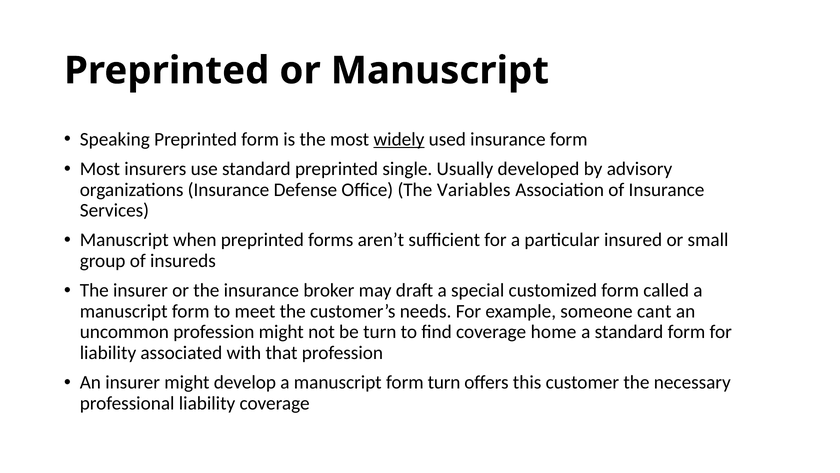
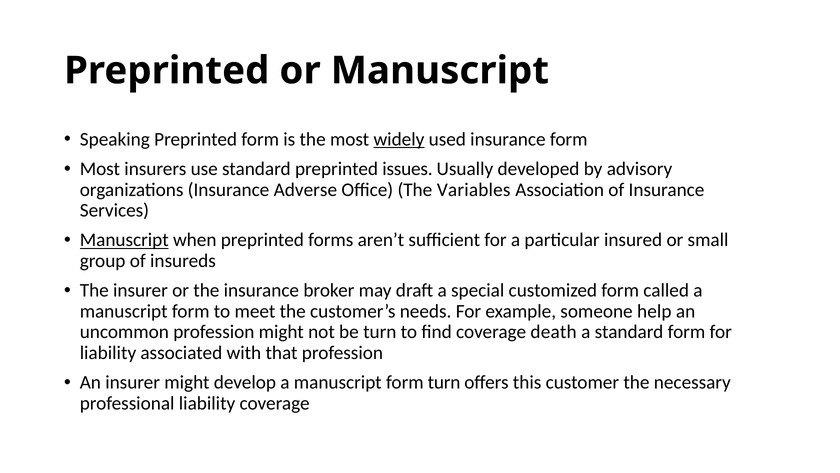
single: single -> issues (407, 169)
Defense: Defense -> Adverse (305, 190)
Manuscript underline: none -> present (124, 240)
cant: cant -> help (654, 311)
home: home -> death (554, 332)
